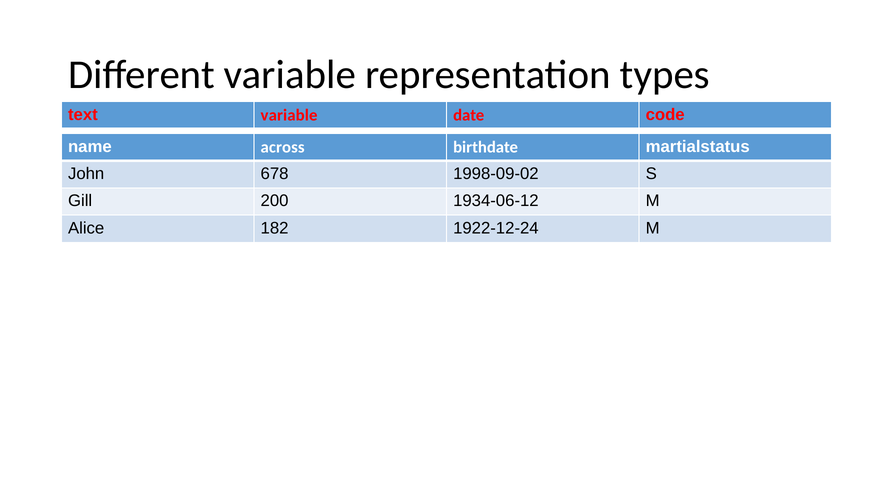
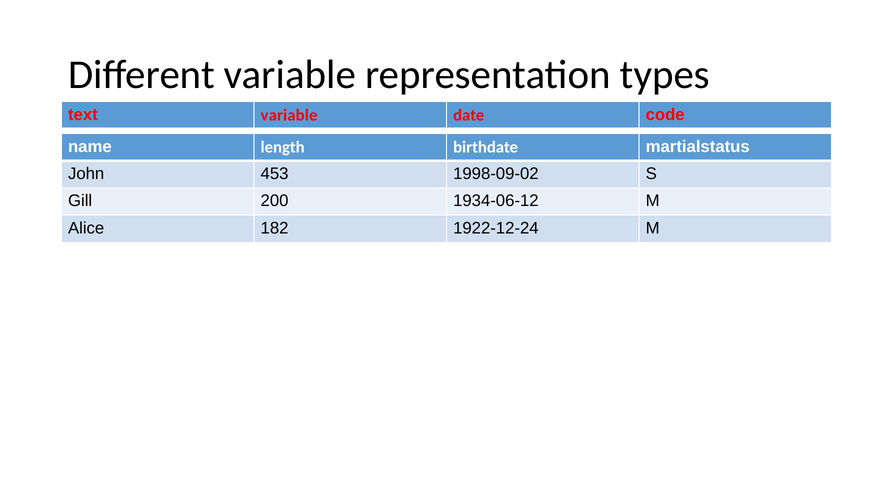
across: across -> length (283, 147)
678: 678 -> 453 (275, 174)
